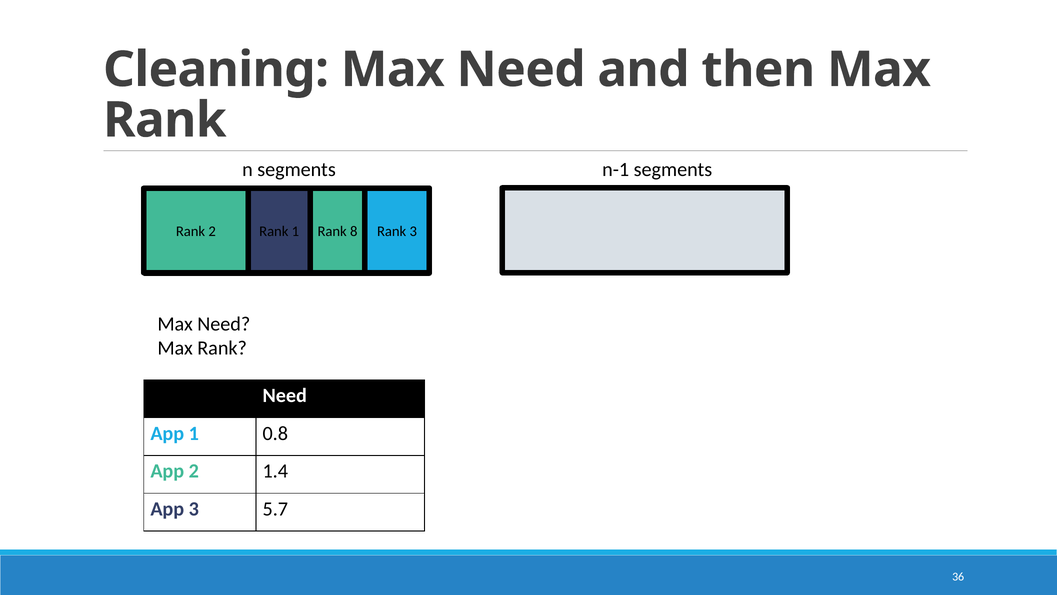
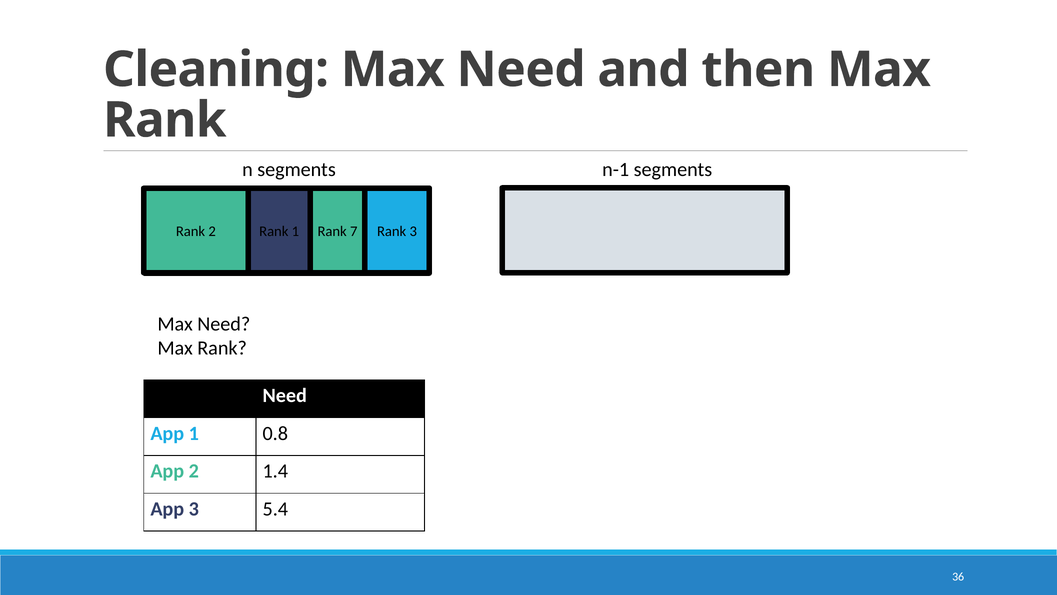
8: 8 -> 7 (354, 231)
5.7: 5.7 -> 5.4 (275, 509)
